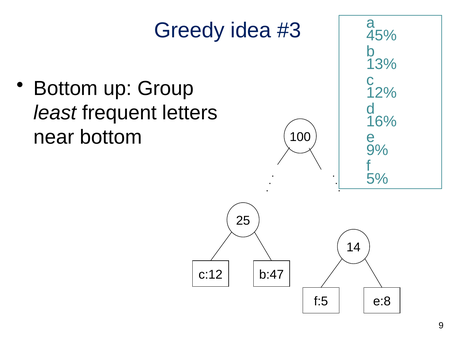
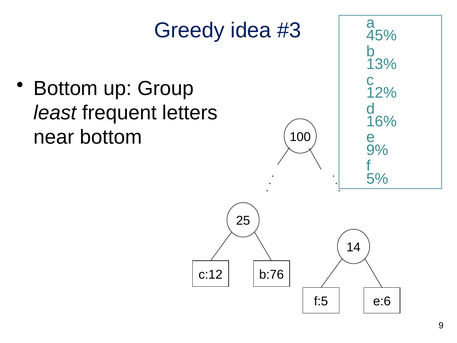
b:47: b:47 -> b:76 (271, 274)
e:8: e:8 -> e:6 (382, 301)
